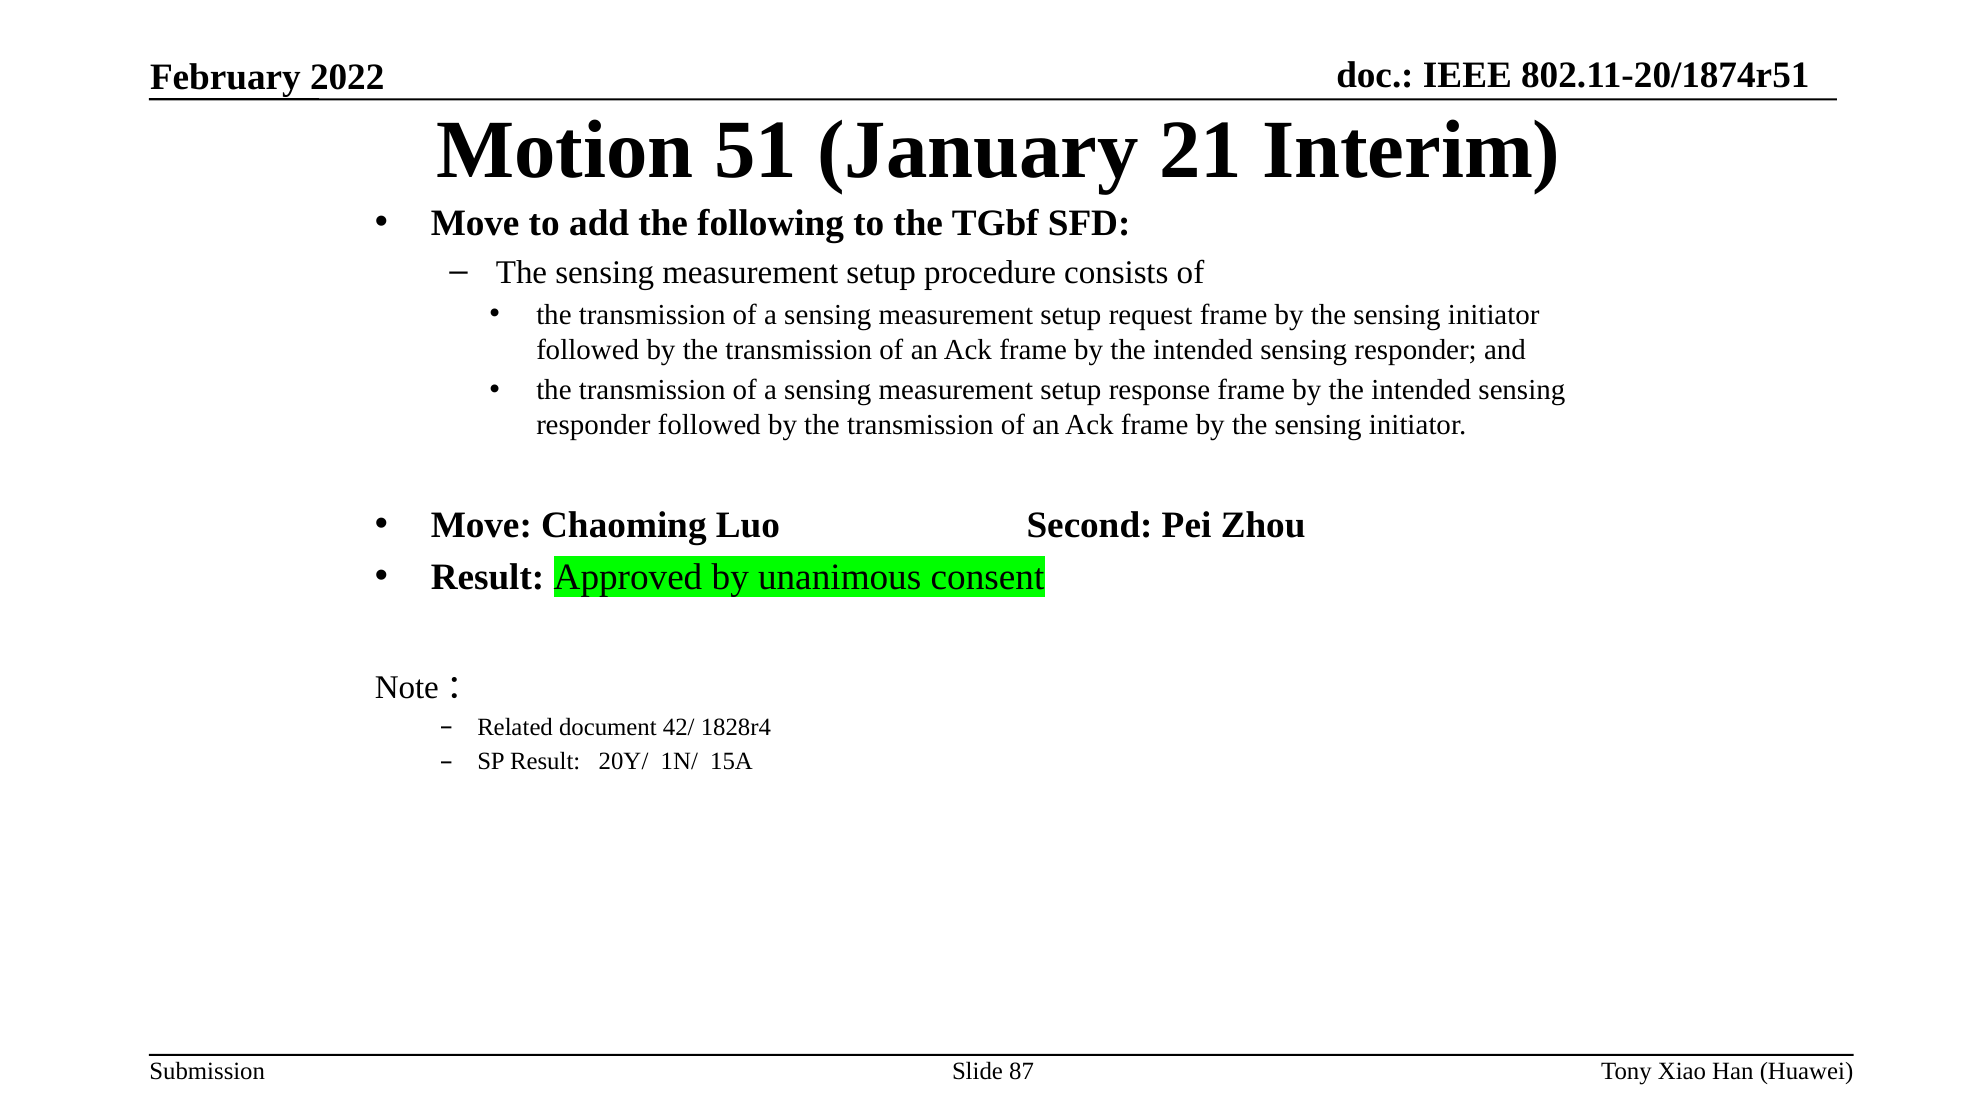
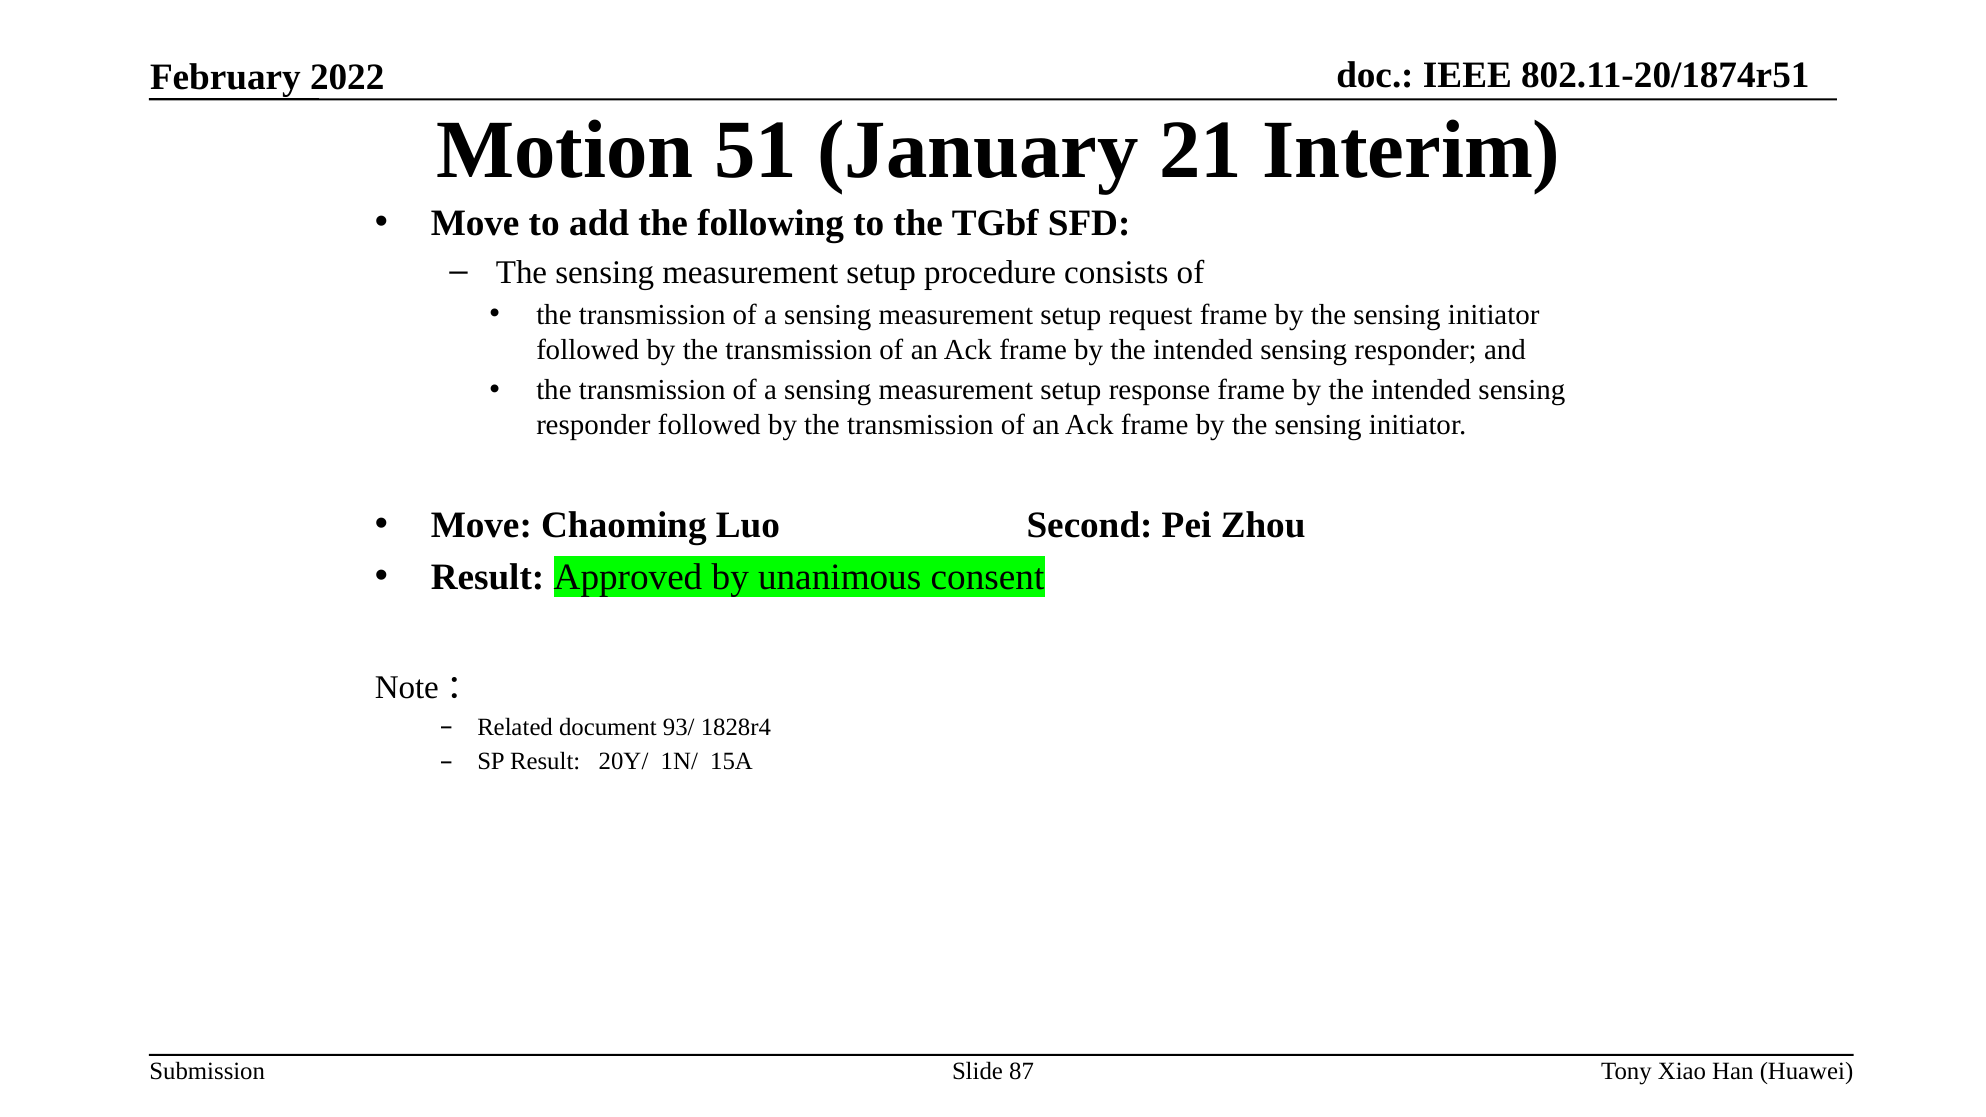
42/: 42/ -> 93/ (679, 727)
